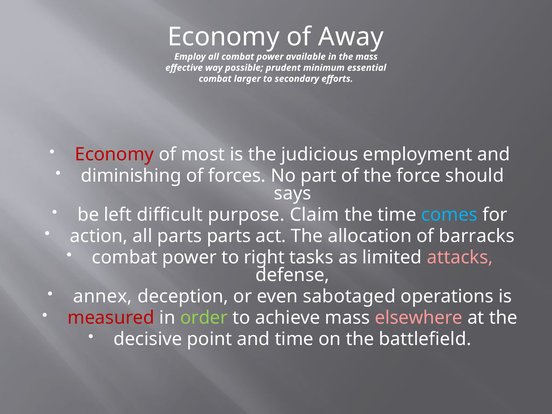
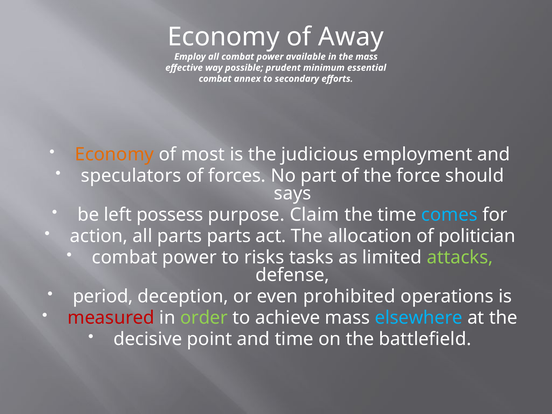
larger: larger -> annex (247, 79)
Economy colour: red -> orange (114, 154)
diminishing: diminishing -> speculators (131, 176)
difficult: difficult -> possess (170, 215)
barracks: barracks -> politician (477, 236)
right: right -> risks (264, 257)
attacks colour: pink -> light green (460, 257)
annex: annex -> period (103, 296)
sabotaged: sabotaged -> prohibited (349, 296)
elsewhere colour: pink -> light blue (419, 318)
